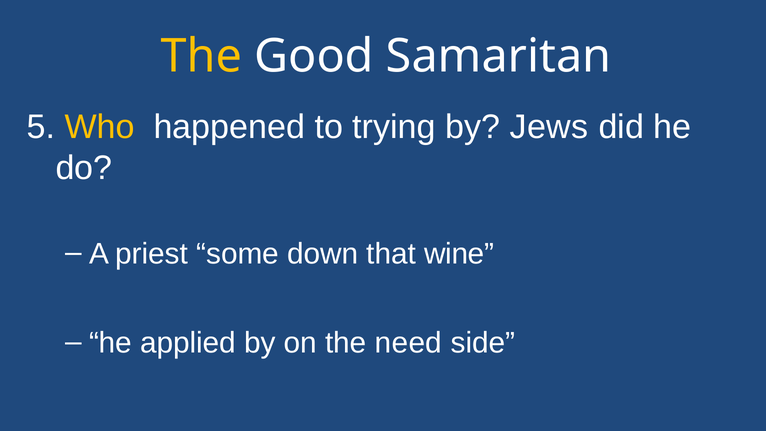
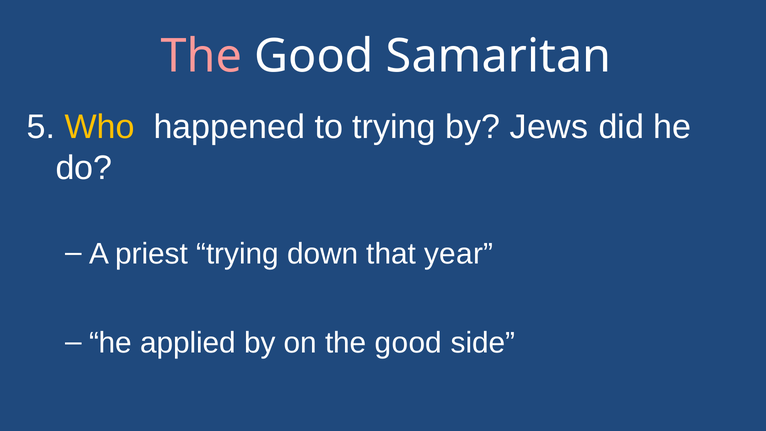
The colour: yellow -> pink (201, 56)
priest some: some -> trying (238, 254)
wine: wine -> year (459, 254)
on the need: need -> good (408, 343)
